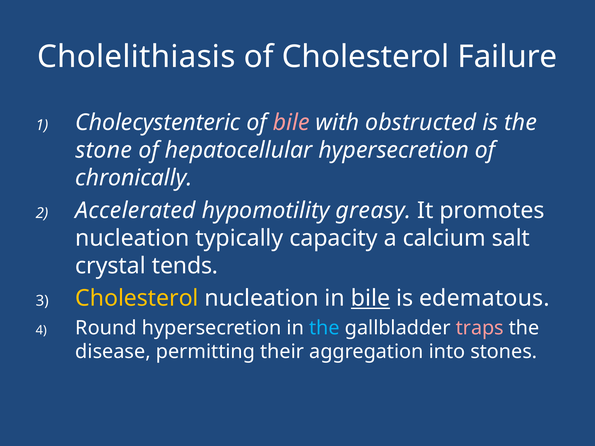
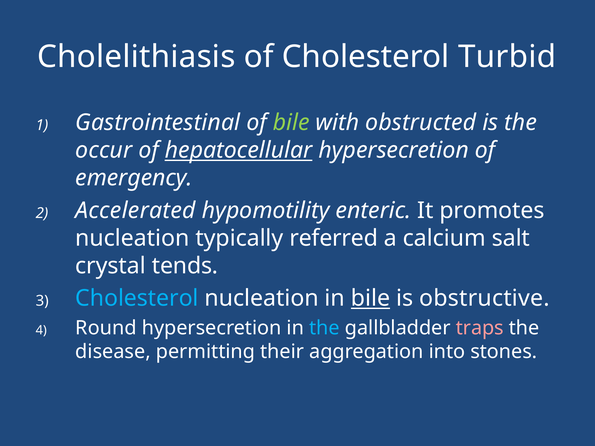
Failure: Failure -> Turbid (507, 57)
Cholecystenteric: Cholecystenteric -> Gastrointestinal (158, 123)
bile colour: pink -> light green (291, 123)
stone: stone -> occur (104, 150)
hepatocellular underline: none -> present (239, 150)
chronically: chronically -> emergency (134, 178)
greasy: greasy -> enteric (373, 211)
capacity: capacity -> referred (334, 238)
Cholesterol colour: yellow -> light blue (137, 299)
edematous: edematous -> obstructive (484, 299)
